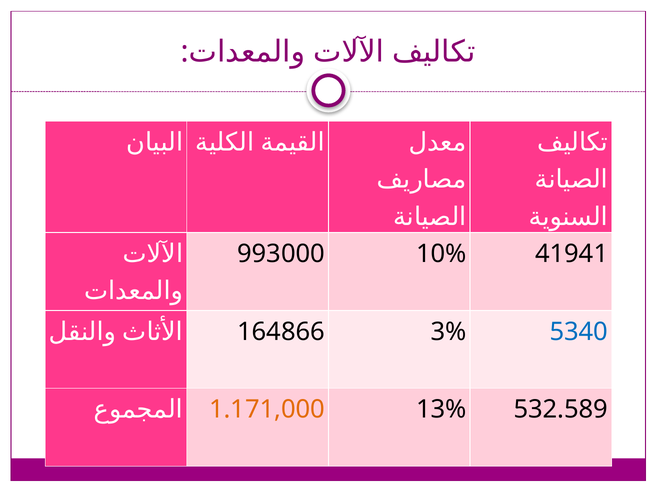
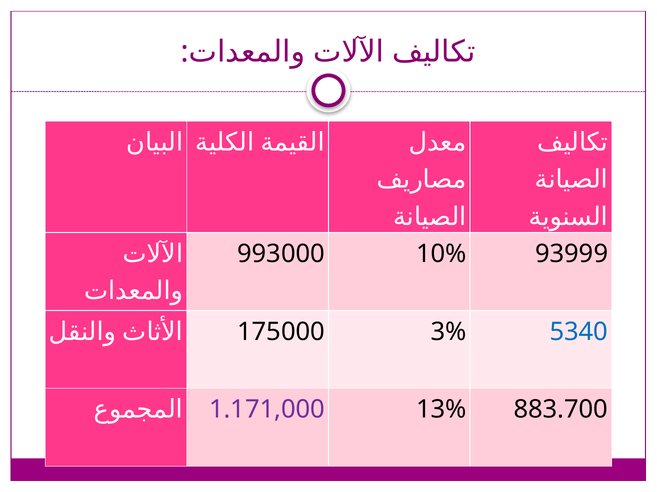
41941: 41941 -> 93999 (572, 254)
164866: 164866 -> 175000 (281, 332)
1.171,000 colour: orange -> purple (267, 410)
532.589: 532.589 -> 883.700 (561, 410)
